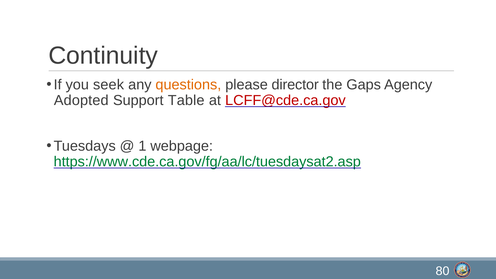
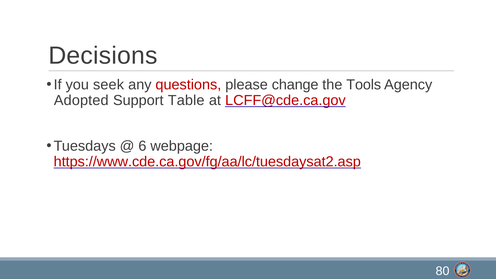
Continuity: Continuity -> Decisions (103, 56)
questions colour: orange -> red (188, 85)
director: director -> change (295, 85)
Gaps: Gaps -> Tools (364, 85)
1: 1 -> 6 (142, 146)
https://www.cde.ca.gov/fg/aa/lc/tuesdaysat2.asp colour: green -> red (207, 162)
